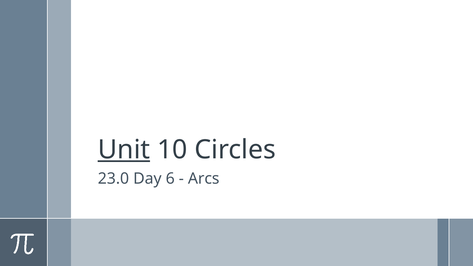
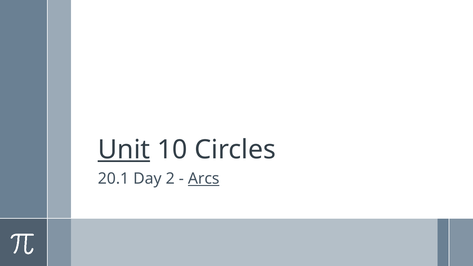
23.0: 23.0 -> 20.1 (113, 179)
6: 6 -> 2 (170, 179)
Arcs underline: none -> present (204, 179)
